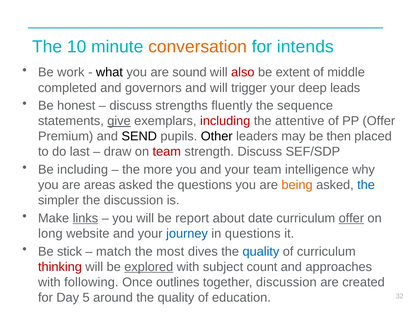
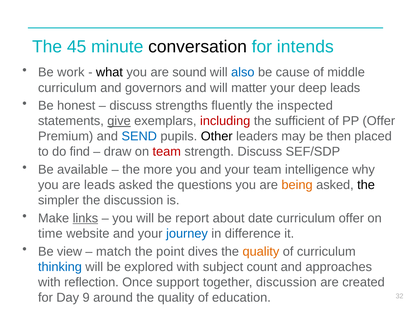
10: 10 -> 45 (77, 47)
conversation colour: orange -> black (198, 47)
also colour: red -> blue (243, 72)
extent: extent -> cause (293, 72)
completed: completed -> curriculum (67, 88)
trigger: trigger -> matter (249, 88)
sequence: sequence -> inspected (305, 106)
attentive: attentive -> sufficient (300, 121)
SEND colour: black -> blue (139, 136)
last: last -> find (80, 151)
Be including: including -> available (83, 169)
are areas: areas -> leads (100, 185)
the colour: blue -> black (366, 185)
offer underline: present -> none (351, 218)
long: long -> time (50, 233)
in questions: questions -> difference (253, 233)
stick: stick -> view (70, 251)
most: most -> point (170, 251)
quality colour: blue -> orange (261, 251)
thinking colour: red -> blue (60, 266)
explored underline: present -> none (149, 266)
following: following -> reflection (91, 282)
outlines: outlines -> support (178, 282)
5: 5 -> 9 (86, 297)
